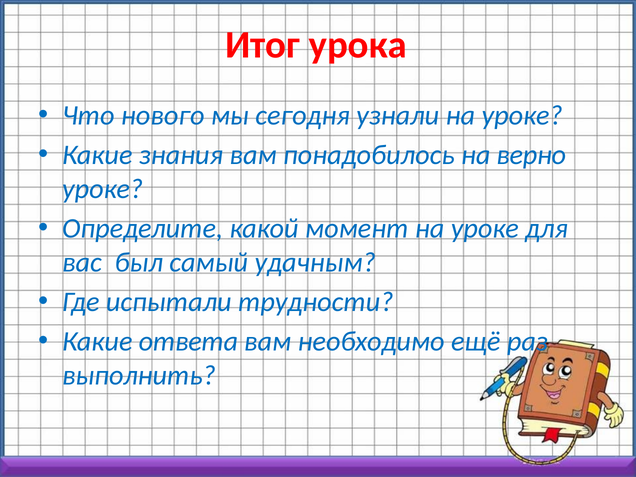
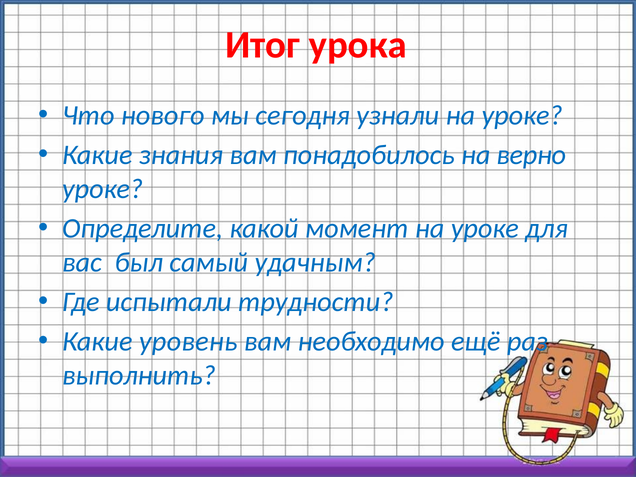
ответа: ответа -> уровень (188, 342)
